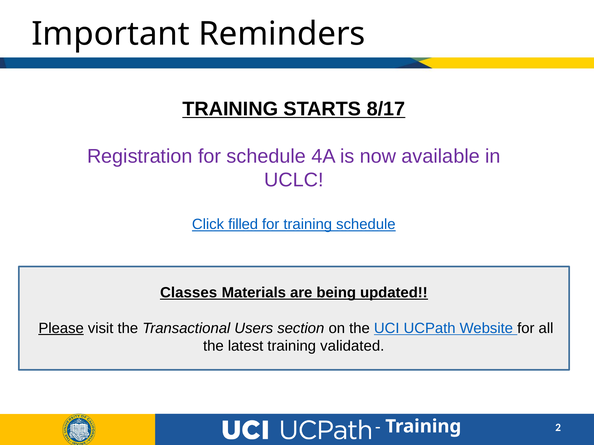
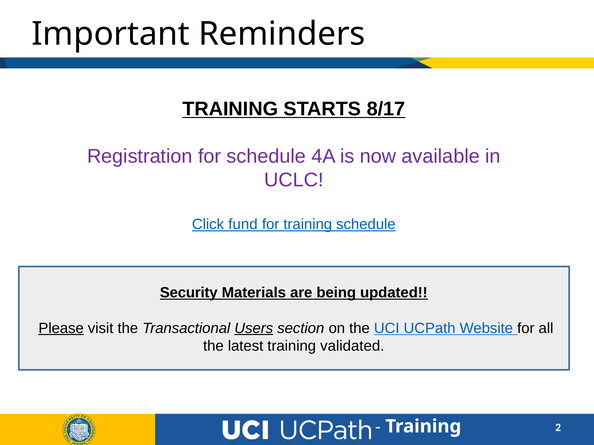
filled: filled -> fund (243, 224)
Classes: Classes -> Security (189, 293)
Users underline: none -> present (254, 329)
